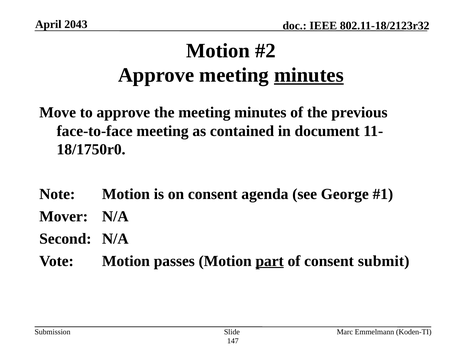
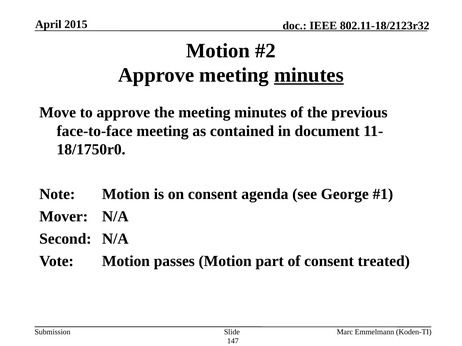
2043: 2043 -> 2015 (76, 24)
part underline: present -> none (270, 261)
submit: submit -> treated (384, 261)
